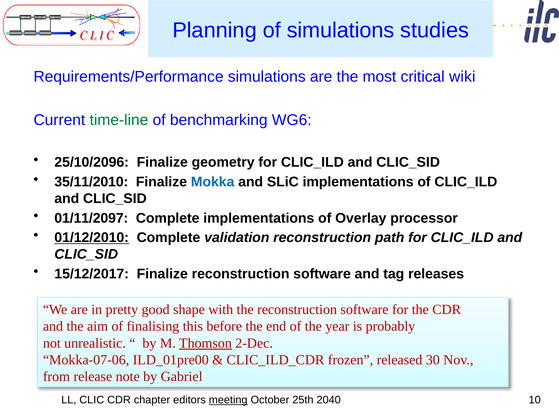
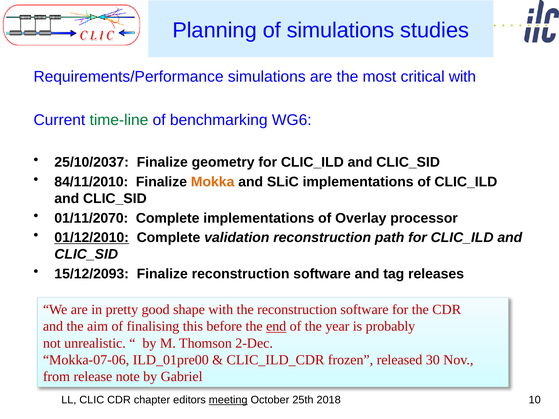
critical wiki: wiki -> with (462, 77)
25/10/2096: 25/10/2096 -> 25/10/2037 (92, 162)
35/11/2010: 35/11/2010 -> 84/11/2010 (91, 182)
Mokka colour: blue -> orange (213, 182)
01/11/2097: 01/11/2097 -> 01/11/2070 (91, 218)
15/12/2017: 15/12/2017 -> 15/12/2093 (92, 274)
end underline: none -> present (276, 327)
Thomson underline: present -> none (205, 343)
2040: 2040 -> 2018 (329, 400)
